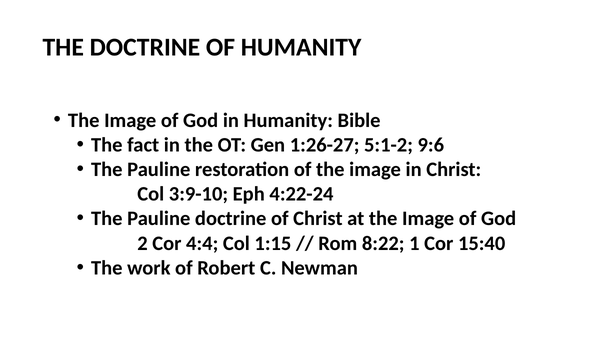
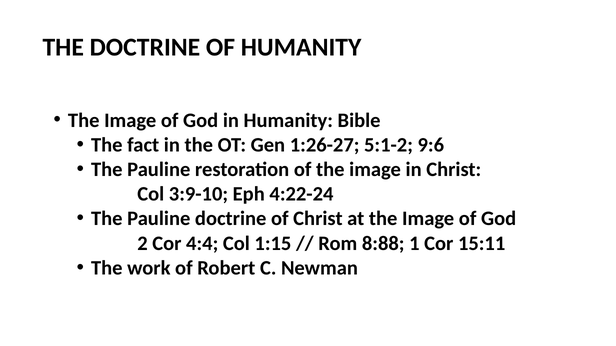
8:22: 8:22 -> 8:88 (383, 244)
15:40: 15:40 -> 15:11 (482, 244)
